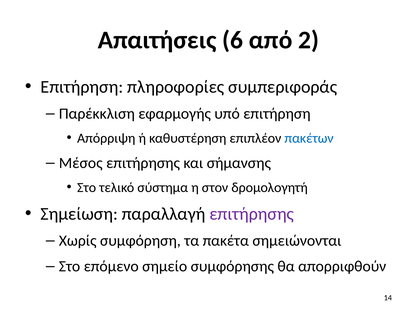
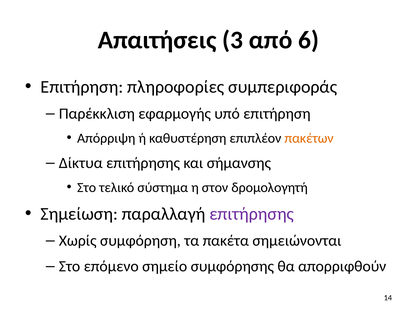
6: 6 -> 3 (233, 40)
2: 2 -> 6 (309, 40)
πακέτων colour: blue -> orange (309, 139)
Μέσος: Μέσος -> Δίκτυα (81, 163)
